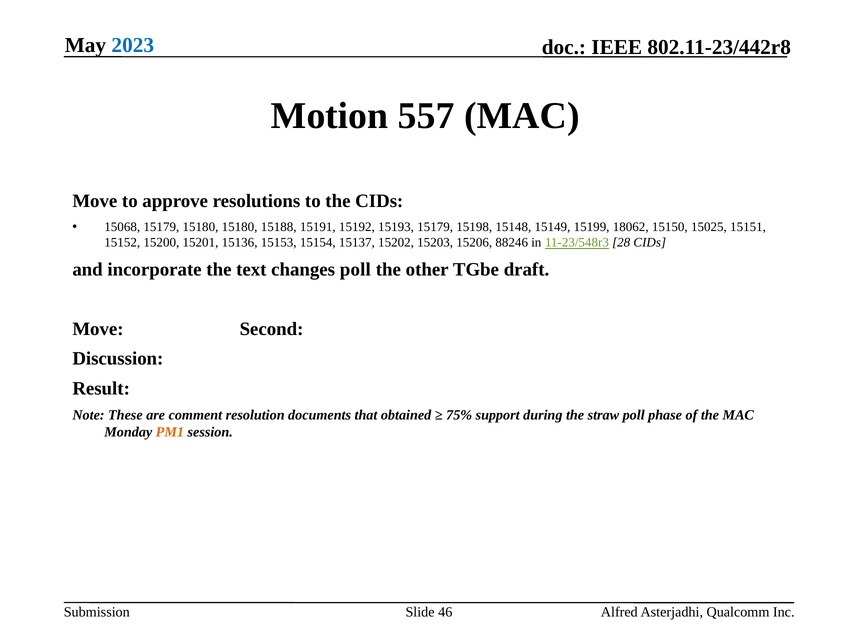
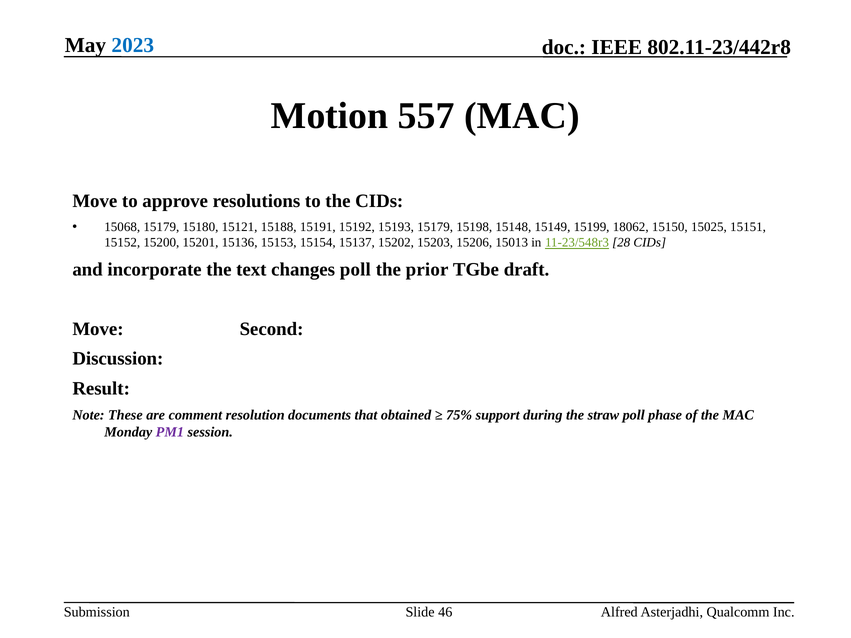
15180 15180: 15180 -> 15121 (240, 227)
88246: 88246 -> 15013 (512, 243)
other: other -> prior (427, 269)
PM1 colour: orange -> purple (170, 432)
